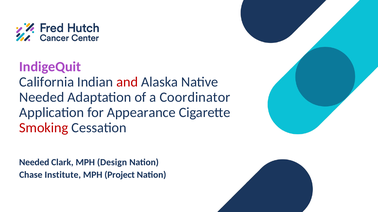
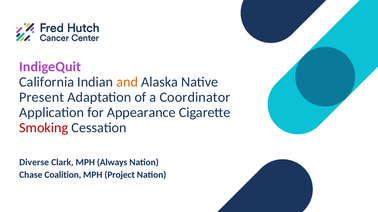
and colour: red -> orange (127, 82)
Needed: Needed -> Present (42, 98)
Needed: Needed -> Diverse (34, 163)
Design: Design -> Always (112, 163)
Institute: Institute -> Coalition (63, 175)
